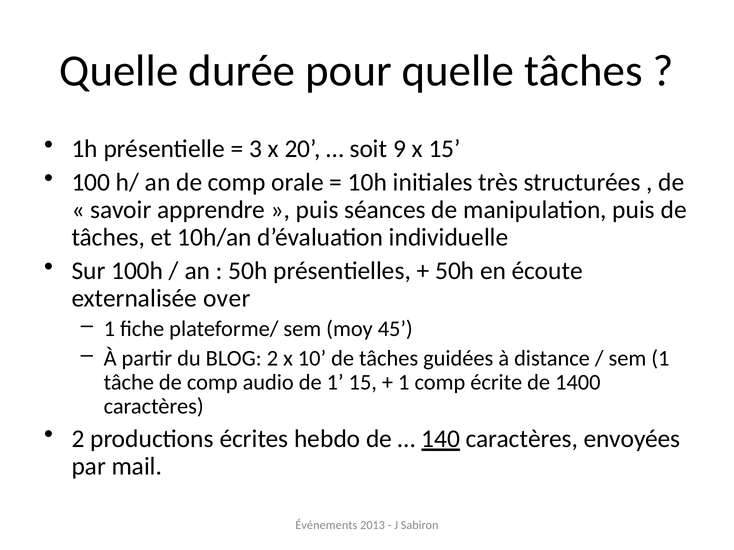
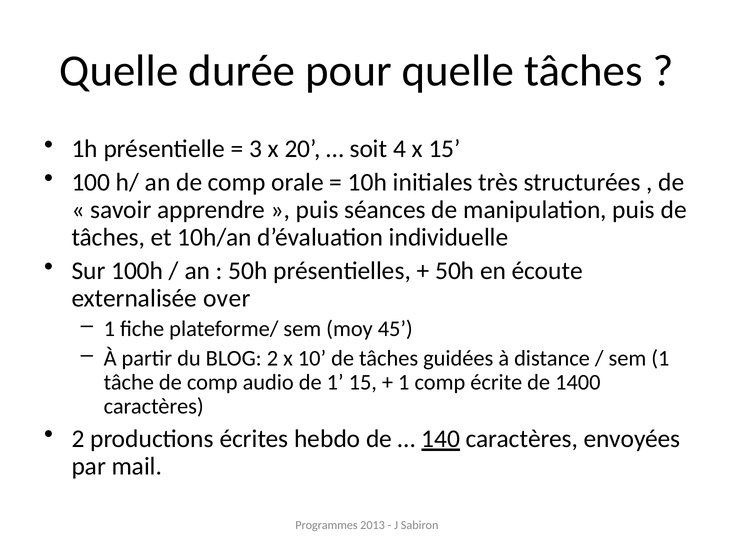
9: 9 -> 4 (399, 149)
Événements: Événements -> Programmes (326, 526)
